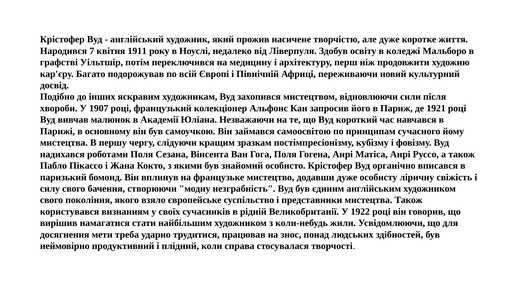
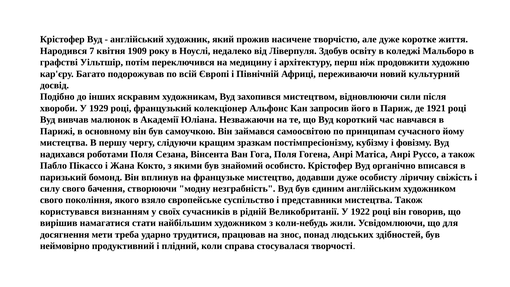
1911: 1911 -> 1909 (137, 51)
1907: 1907 -> 1929 (99, 108)
